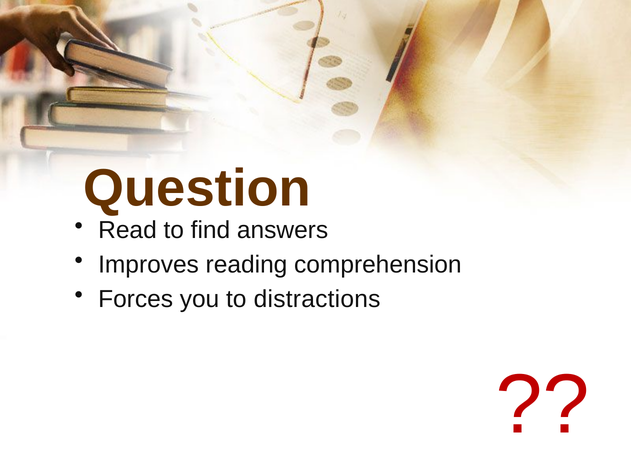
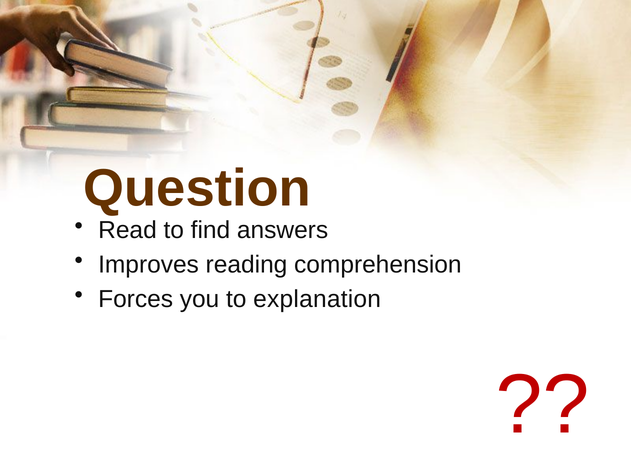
distractions: distractions -> explanation (317, 299)
